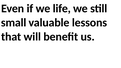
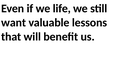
small: small -> want (14, 23)
